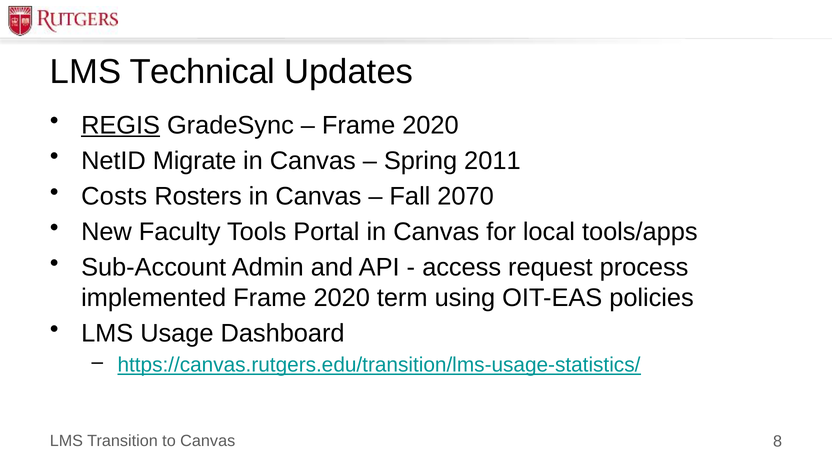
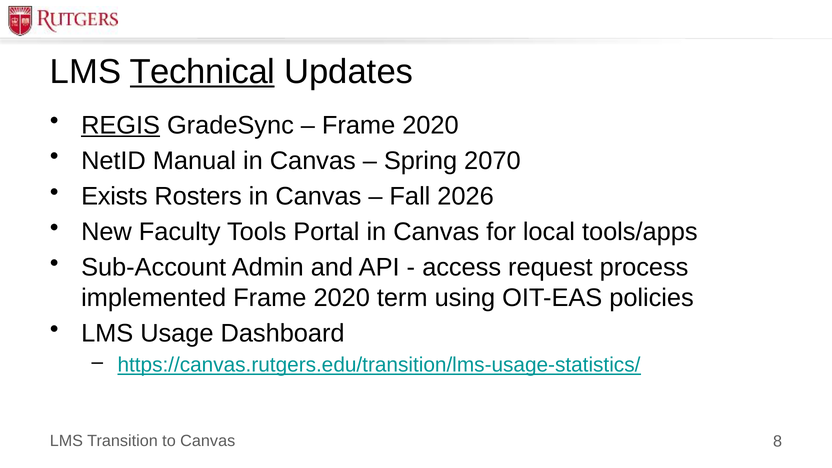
Technical underline: none -> present (202, 72)
Migrate: Migrate -> Manual (194, 161)
2011: 2011 -> 2070 (492, 161)
Costs: Costs -> Exists (114, 196)
2070: 2070 -> 2026 (466, 196)
